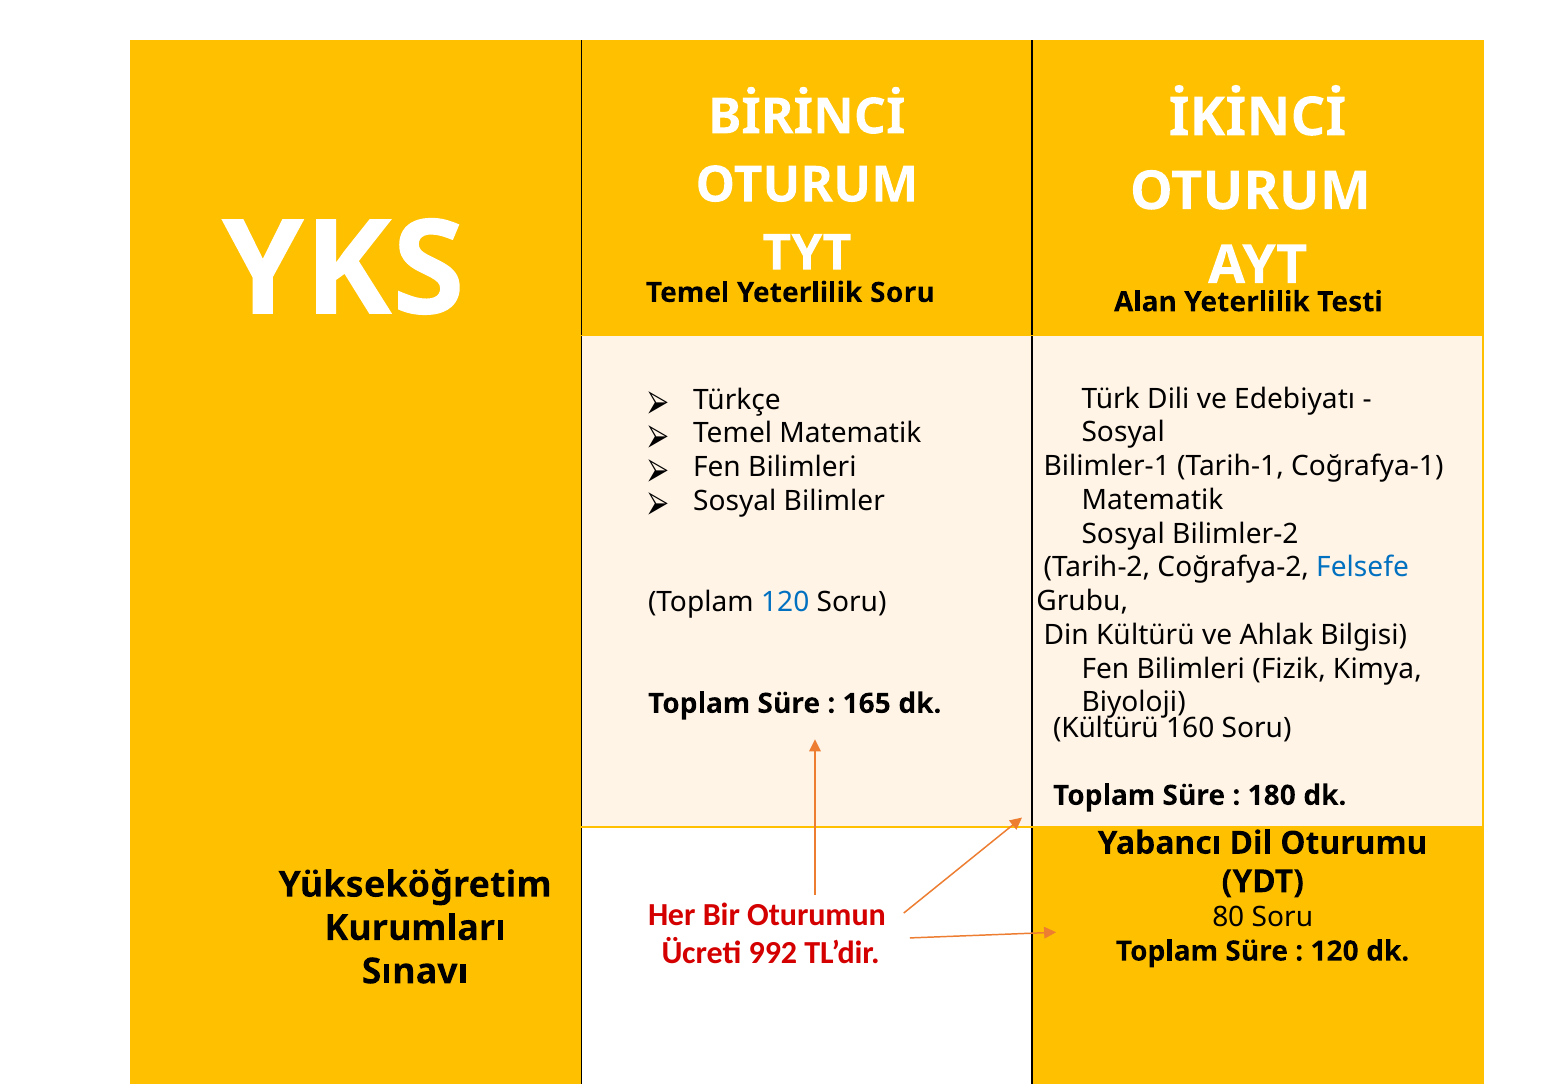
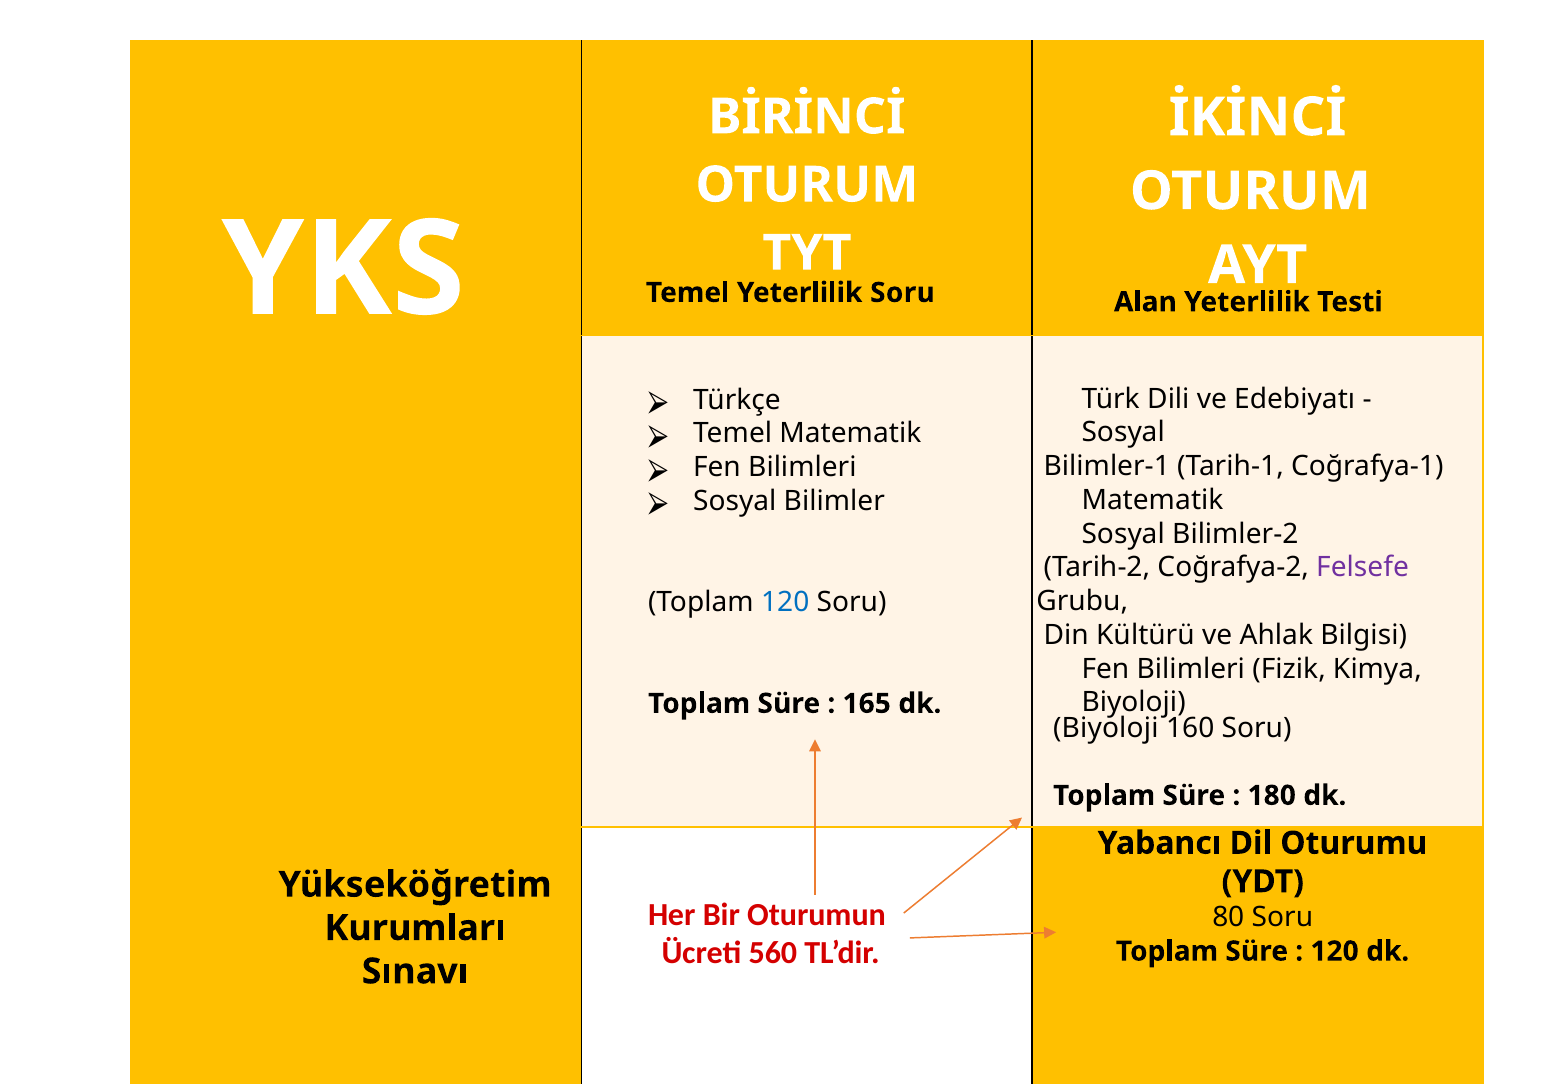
Felsefe colour: blue -> purple (1363, 567)
Kültürü: Kültürü -> Biyoloji (1106, 728)
992: 992 -> 560 (773, 953)
